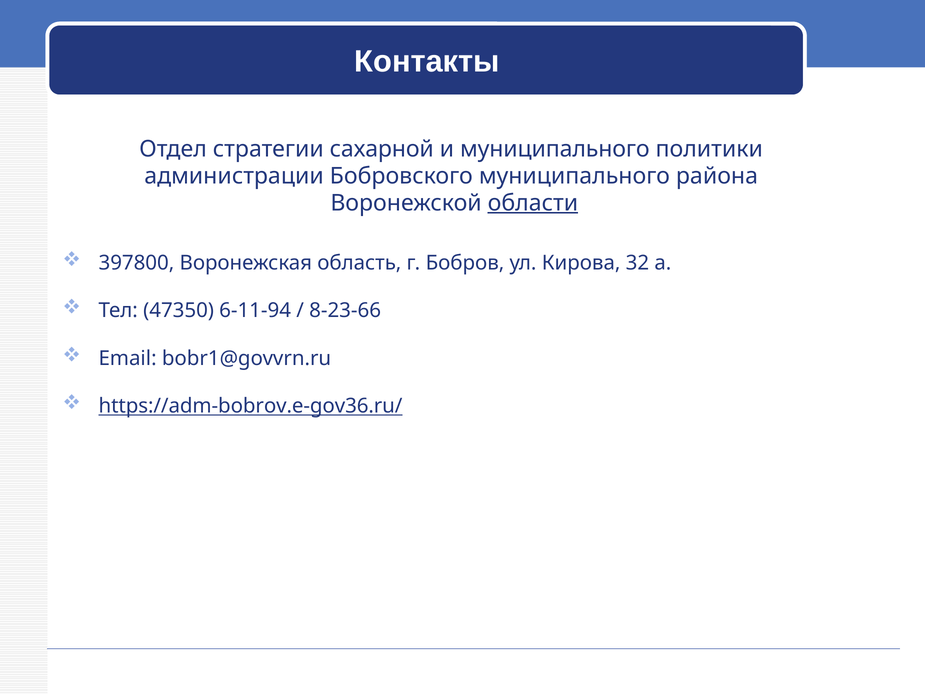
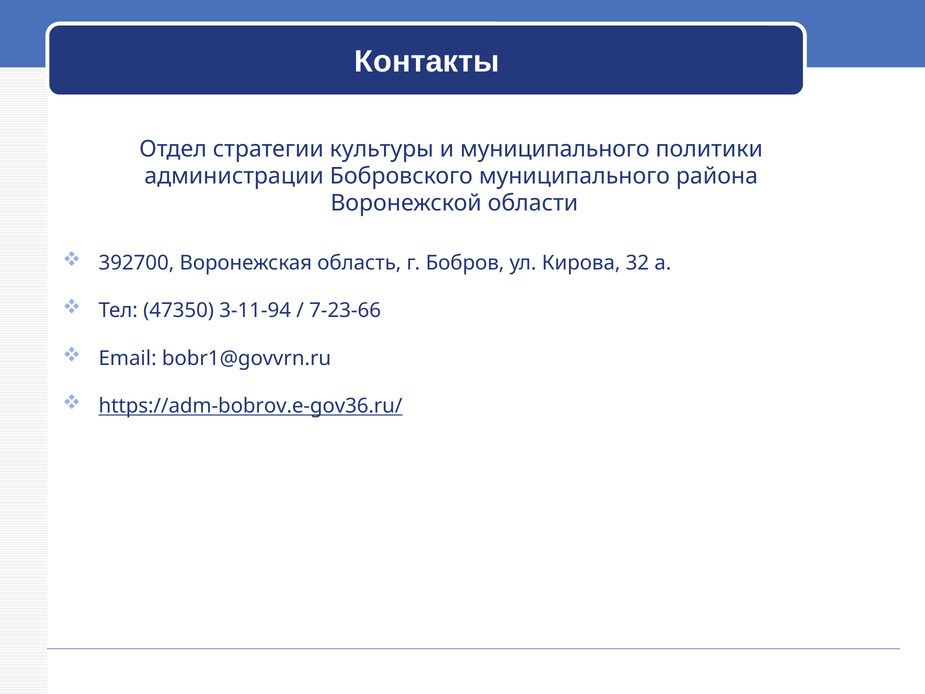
сахарной: сахарной -> культуры (382, 149)
области underline: present -> none (533, 203)
397800: 397800 -> 392700 (136, 263)
6-11-94: 6-11-94 -> 3-11-94 (255, 311)
8-23-66: 8-23-66 -> 7-23-66 (345, 311)
